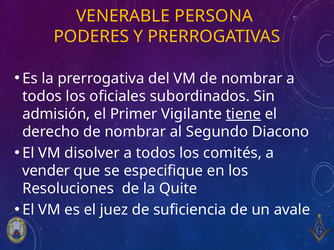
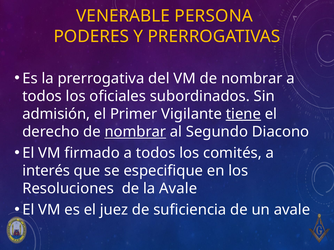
nombrar underline: none -> present (135, 132)
disolver: disolver -> firmado (92, 153)
vender: vender -> interés (46, 171)
la Quite: Quite -> Avale (178, 189)
